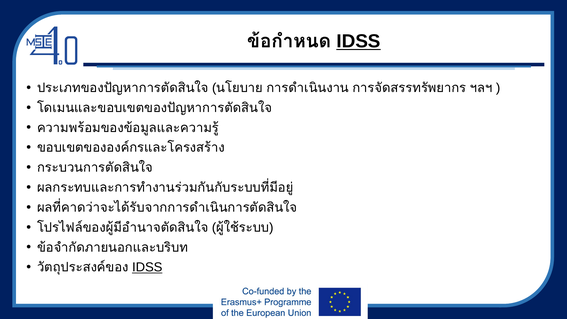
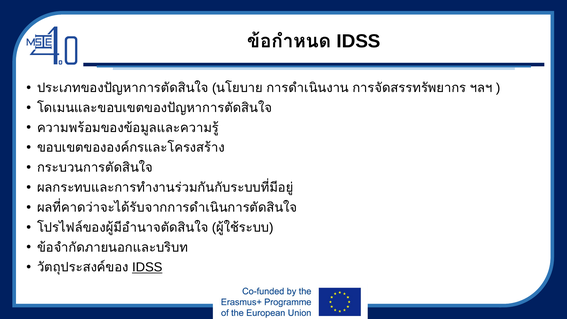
IDSS underline: present -> none (359, 41)
